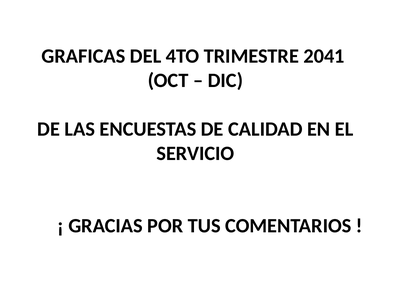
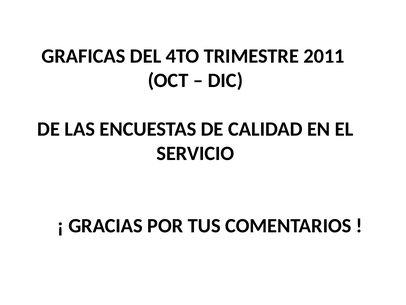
2041: 2041 -> 2011 (324, 56)
